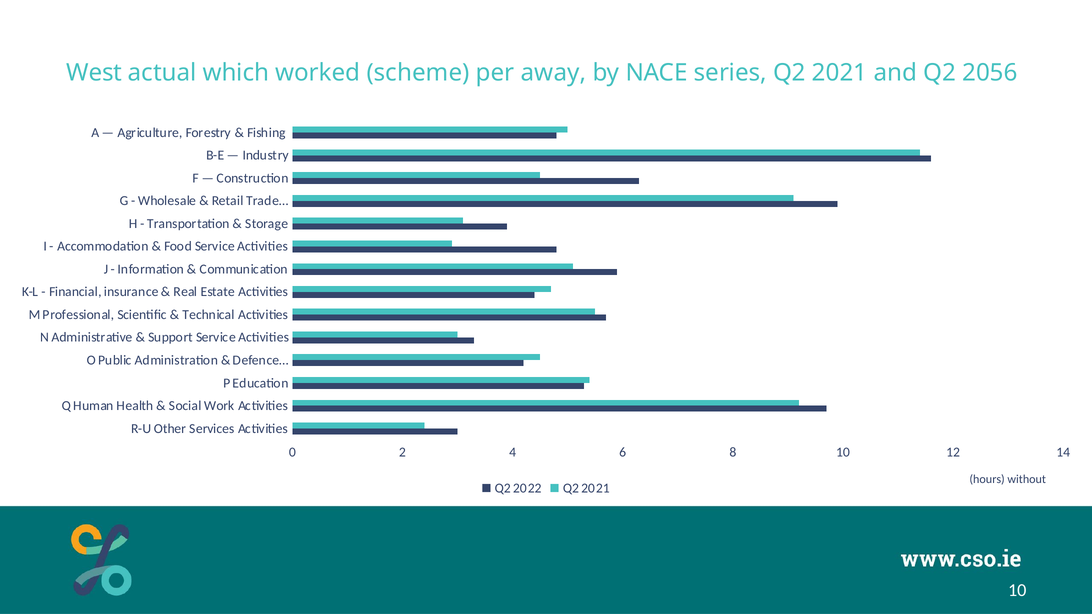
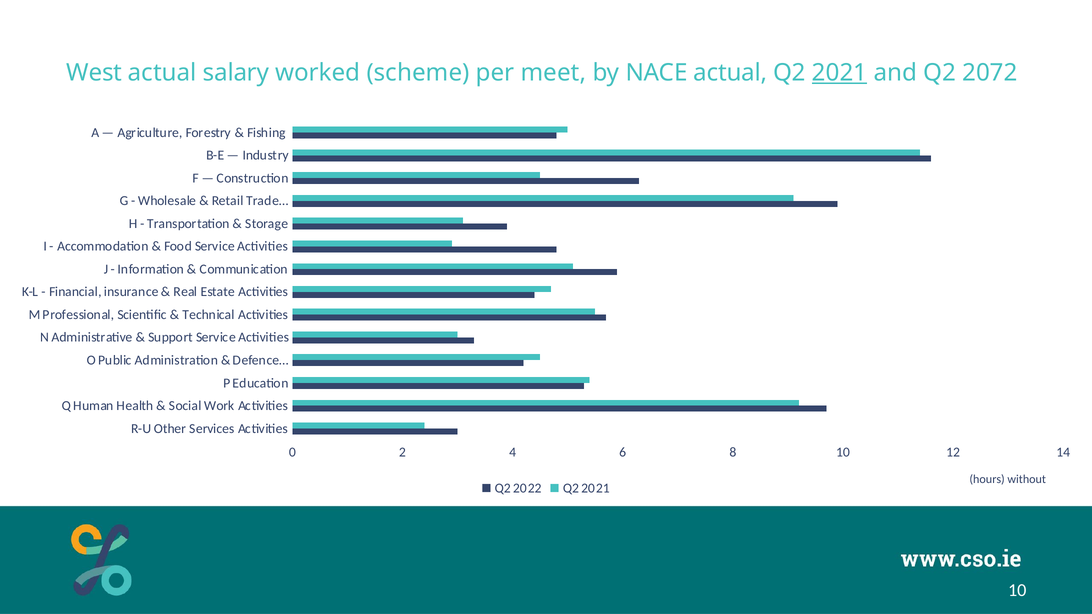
which: which -> salary (236, 73)
away: away -> meet (553, 73)
NACE series: series -> actual (730, 73)
2021 underline: none -> present (840, 73)
2056: 2056 -> 2072 (990, 73)
